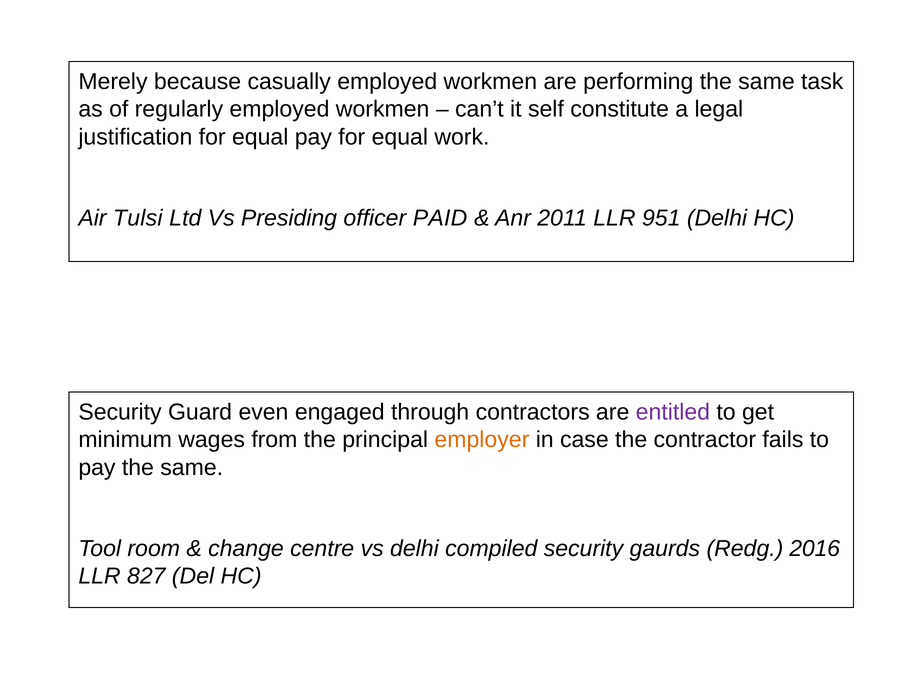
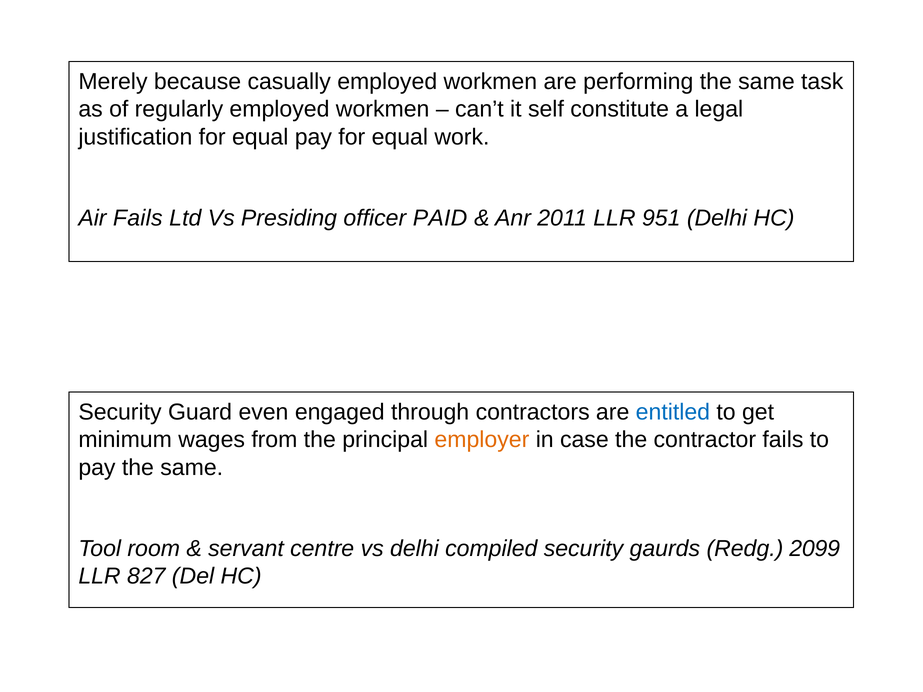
Air Tulsi: Tulsi -> Fails (138, 218)
entitled colour: purple -> blue (673, 412)
change: change -> servant (246, 549)
2016: 2016 -> 2099 (815, 549)
